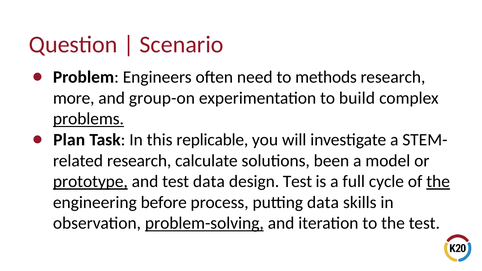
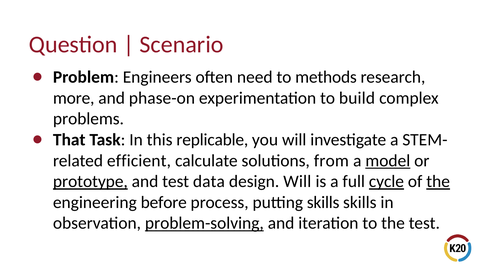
group-on: group-on -> phase-on (162, 98)
problems underline: present -> none (88, 119)
Plan: Plan -> That (69, 140)
research: research -> efficient (139, 161)
been: been -> from (331, 161)
model underline: none -> present (388, 161)
design Test: Test -> Will (297, 182)
cycle underline: none -> present (386, 182)
putting data: data -> skills (323, 202)
